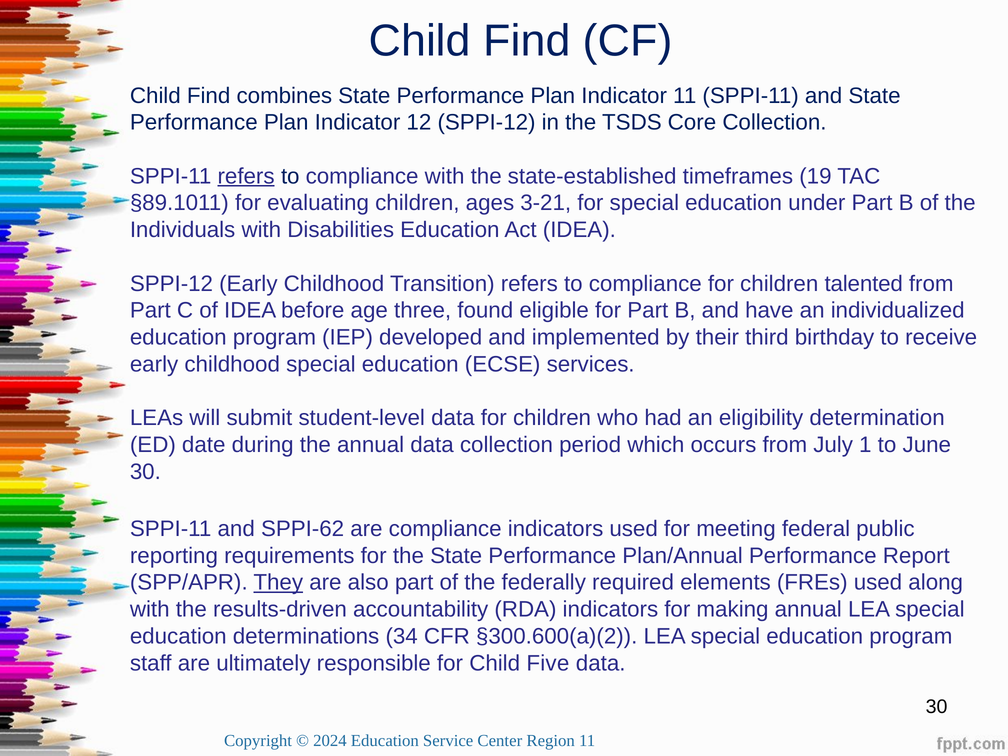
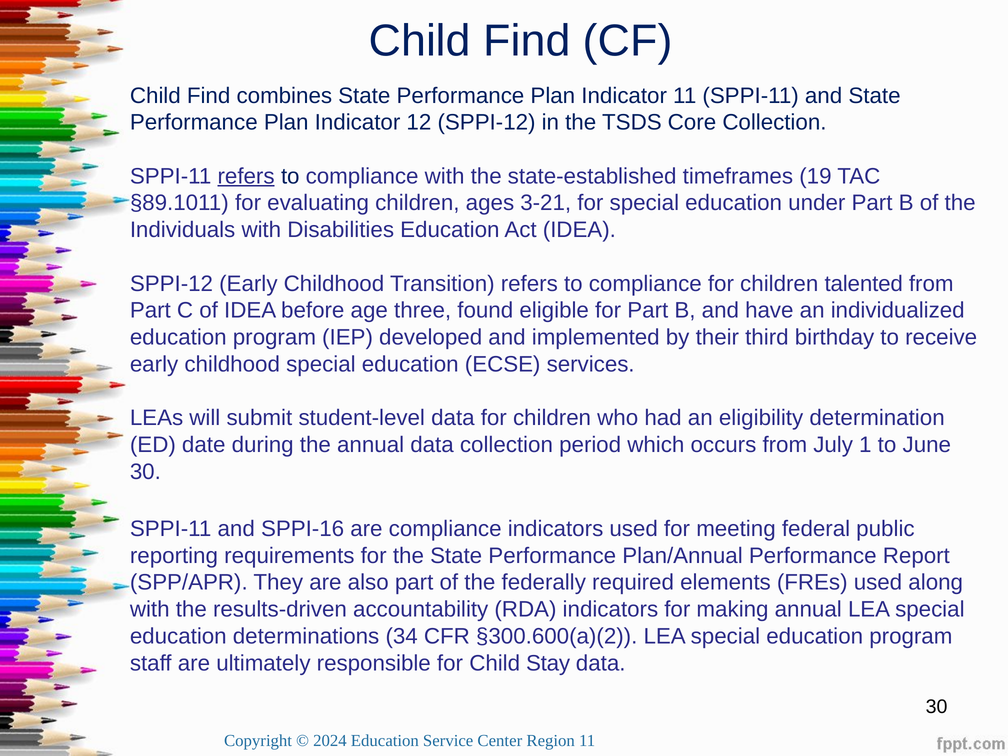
SPPI-62: SPPI-62 -> SPPI-16 (303, 529)
They underline: present -> none (278, 583)
Five: Five -> Stay (548, 663)
